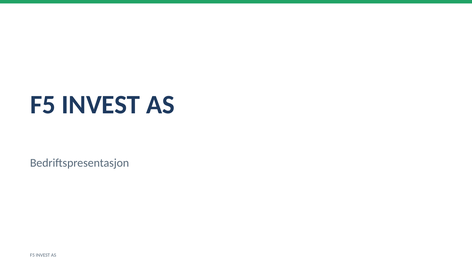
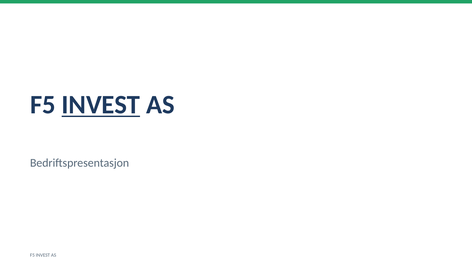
INVEST underline: none -> present (101, 105)
